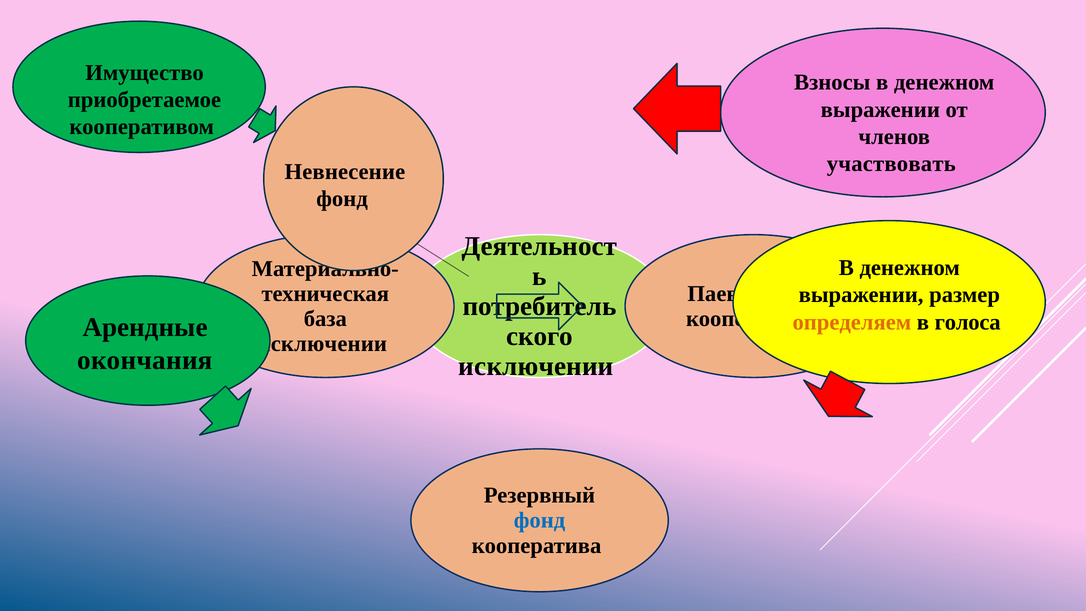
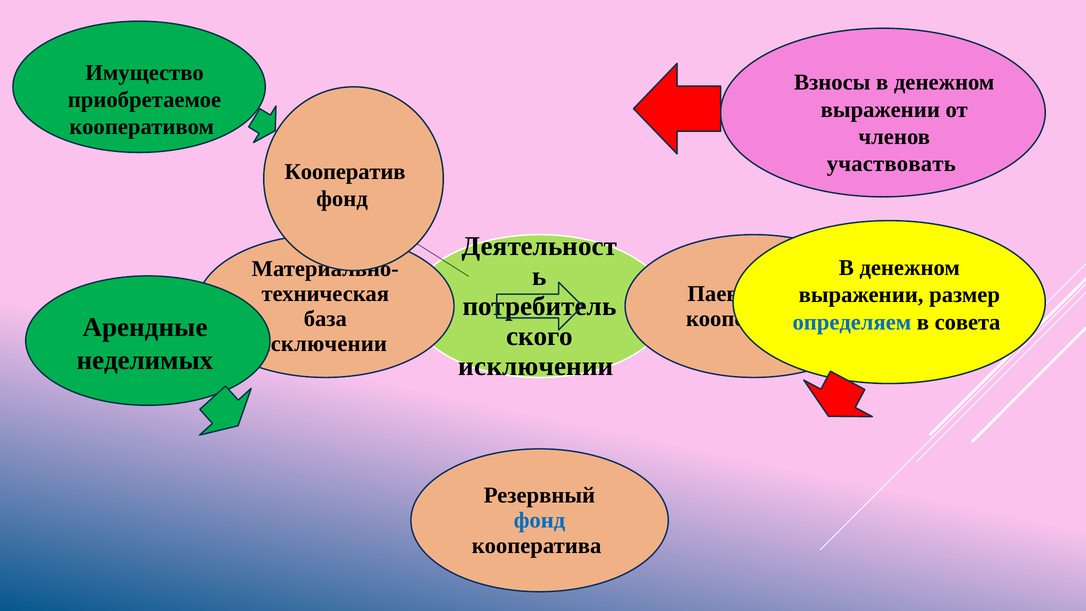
Невнесение: Невнесение -> Кооператив (345, 172)
определяем colour: orange -> blue (852, 322)
голоса: голоса -> совета (968, 322)
окончания: окончания -> неделимых (145, 360)
